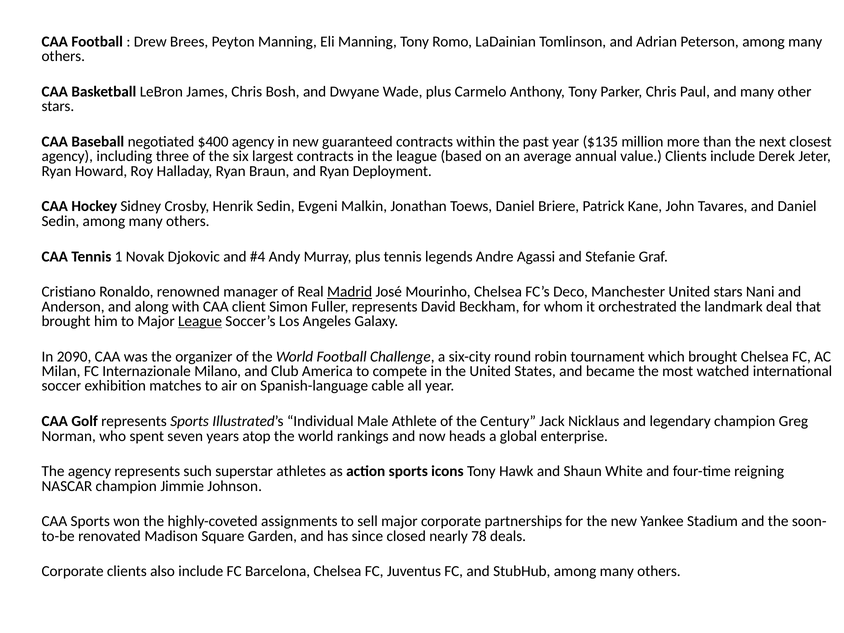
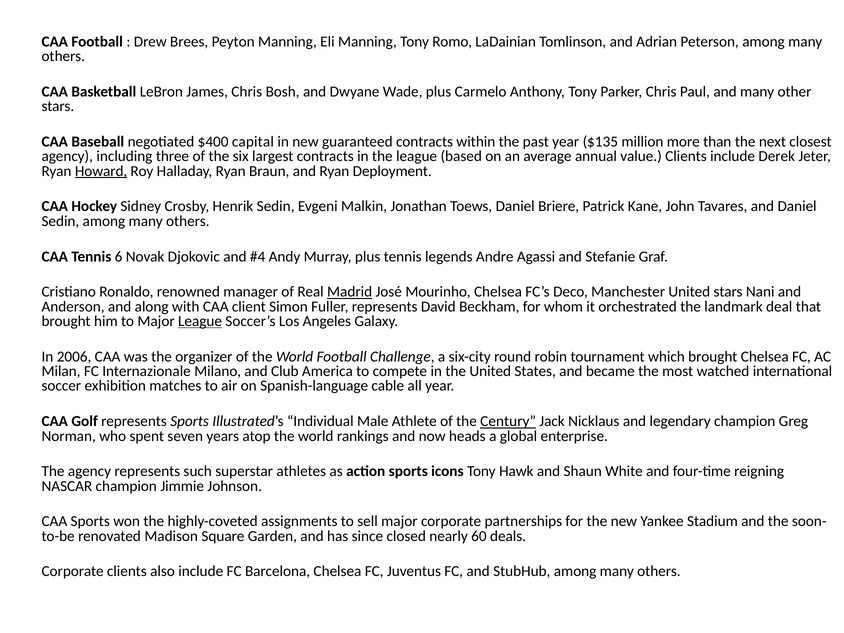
$400 agency: agency -> capital (253, 142)
Howard underline: none -> present (101, 171)
1: 1 -> 6 (119, 257)
2090: 2090 -> 2006 (74, 357)
Century underline: none -> present (508, 421)
78: 78 -> 60 (479, 536)
